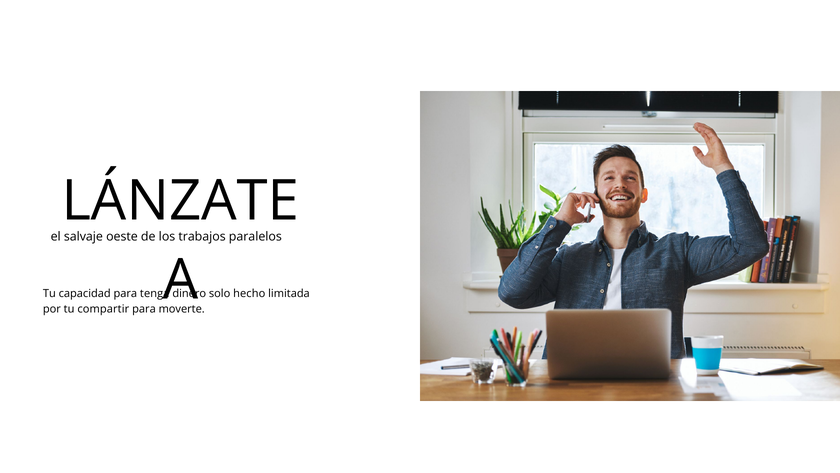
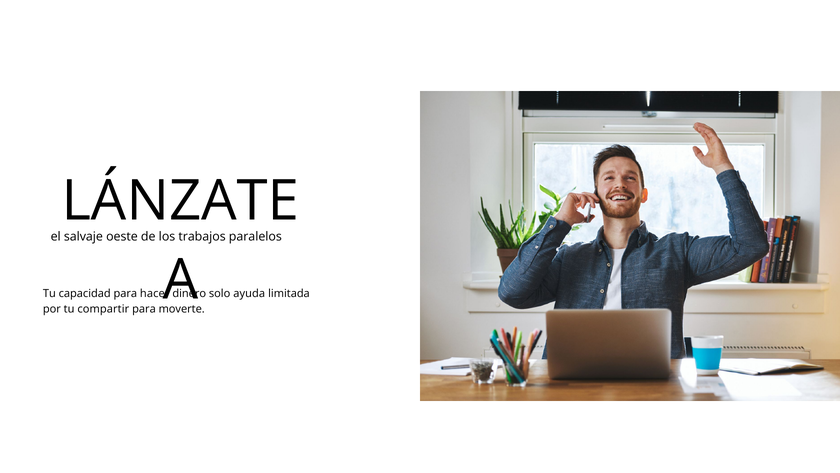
tenga: tenga -> hacer (155, 293)
hecho: hecho -> ayuda (249, 293)
